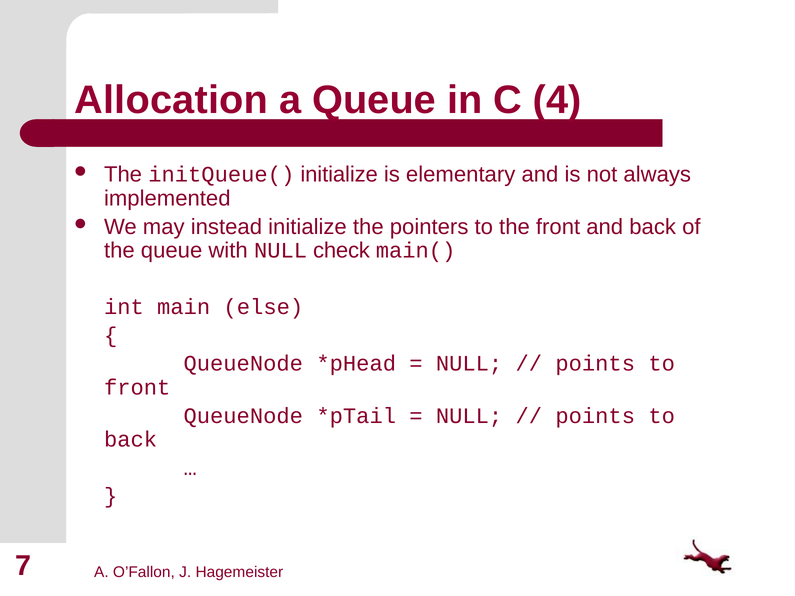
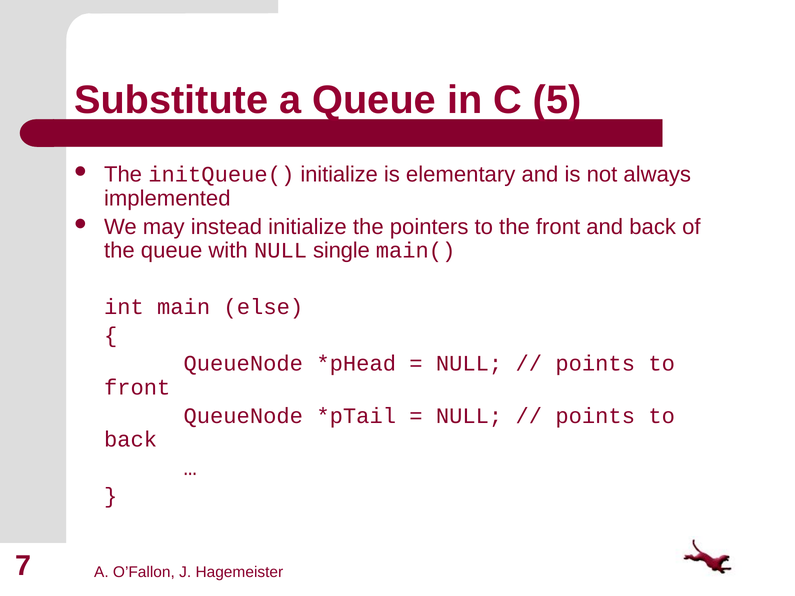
Allocation: Allocation -> Substitute (171, 100)
4: 4 -> 5 (557, 100)
check: check -> single (341, 251)
